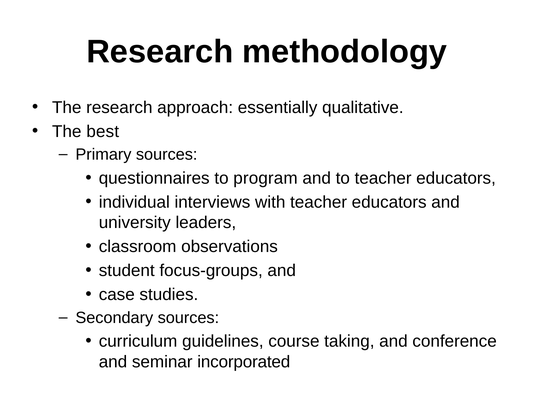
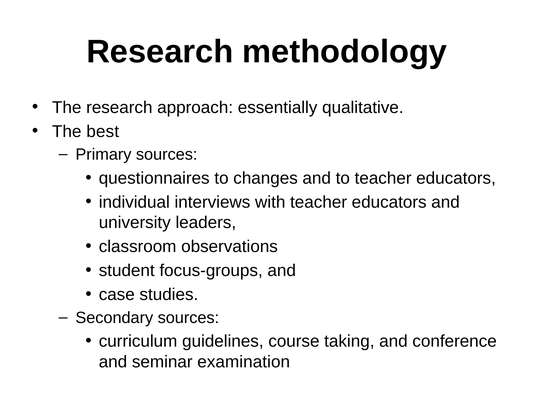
program: program -> changes (266, 178)
incorporated: incorporated -> examination (244, 362)
